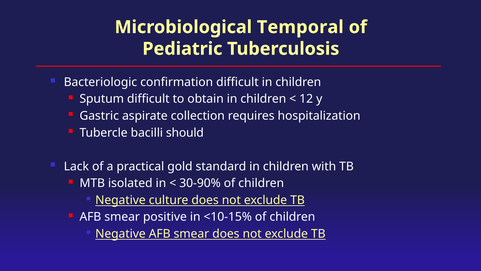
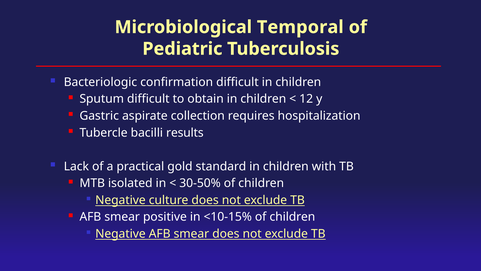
should: should -> results (185, 133)
30-90%: 30-90% -> 30-50% (200, 183)
